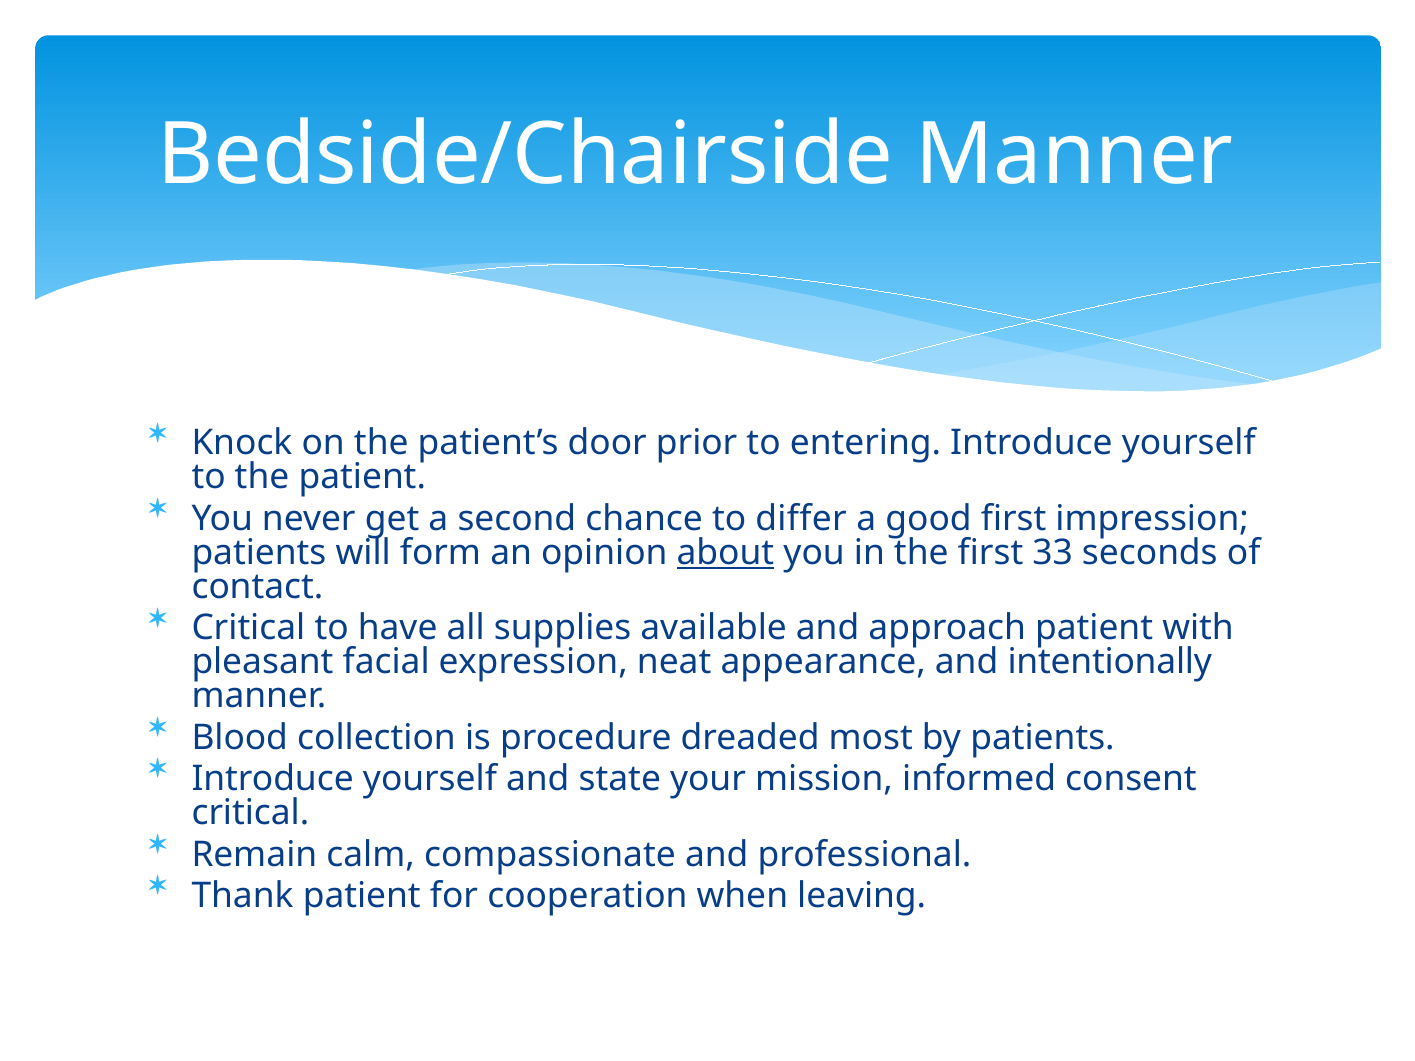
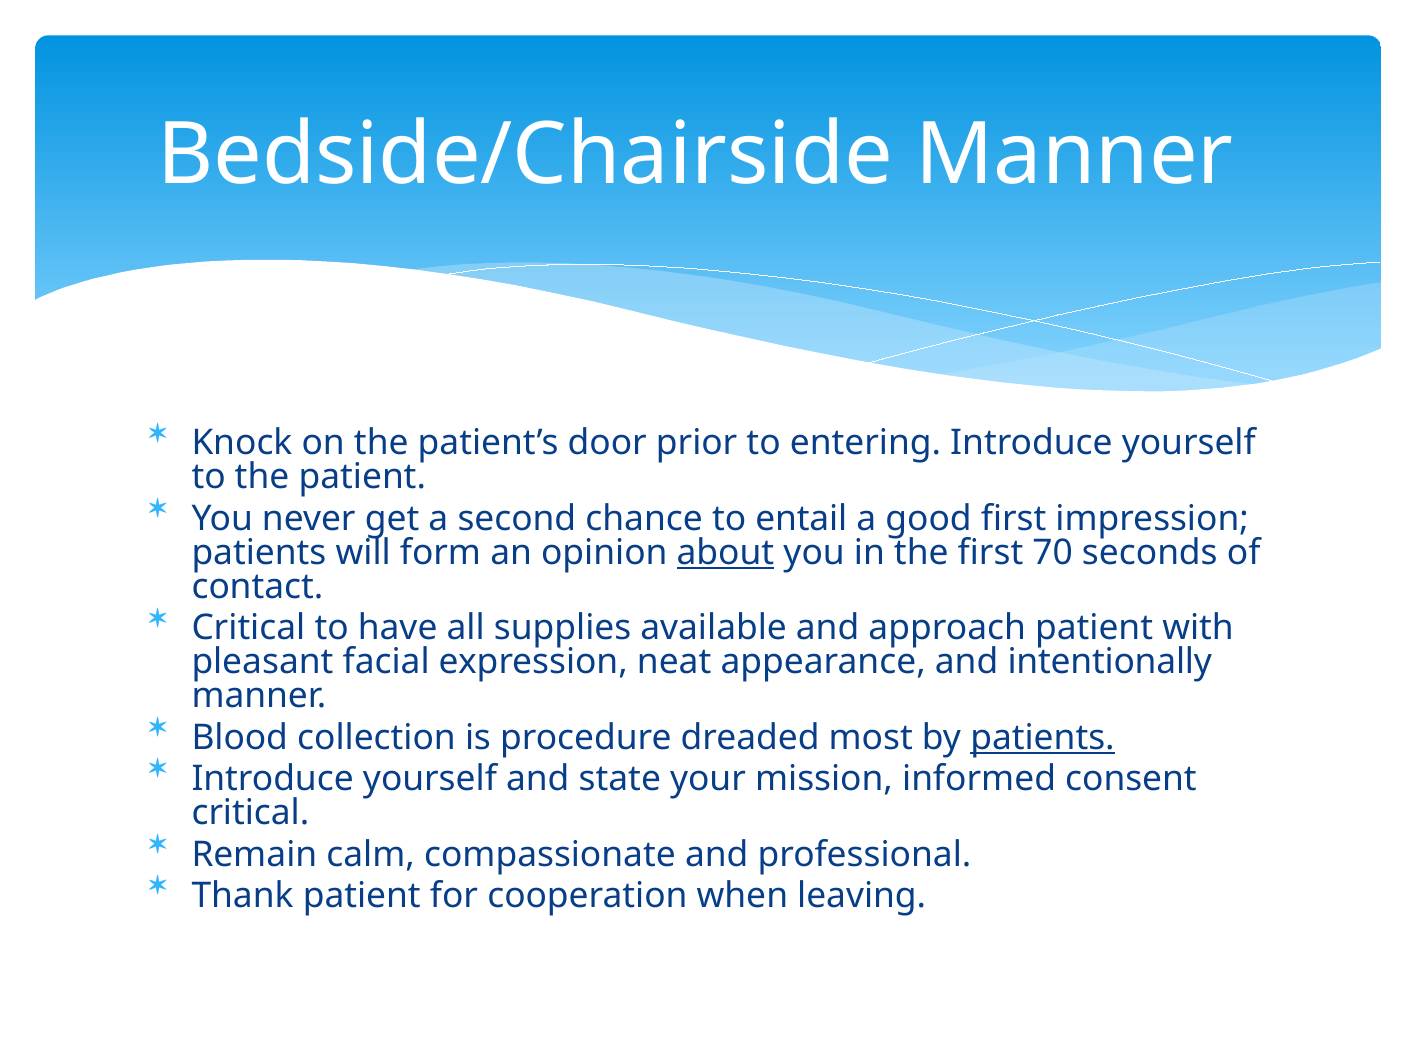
differ: differ -> entail (801, 519)
33: 33 -> 70 (1053, 553)
patients underline: none -> present (1042, 738)
